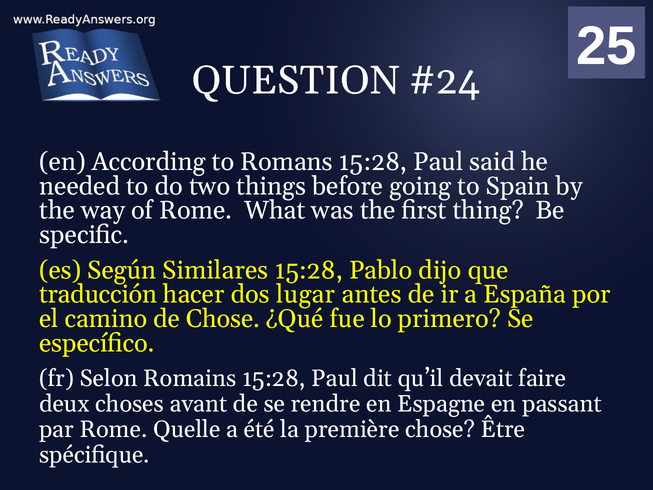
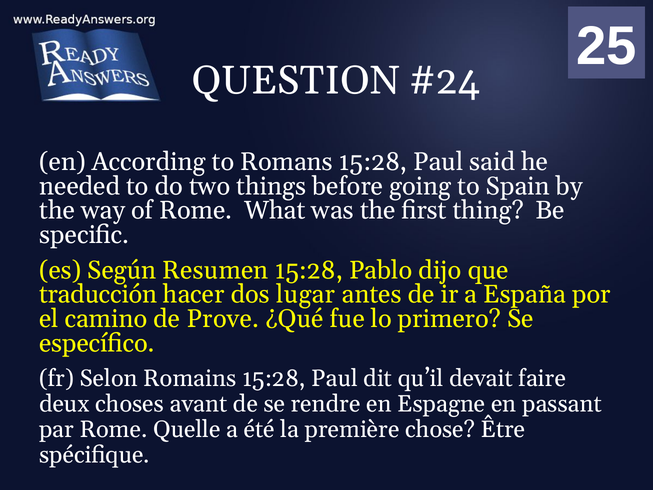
Similares: Similares -> Resumen (215, 270)
de Chose: Chose -> Prove (223, 319)
